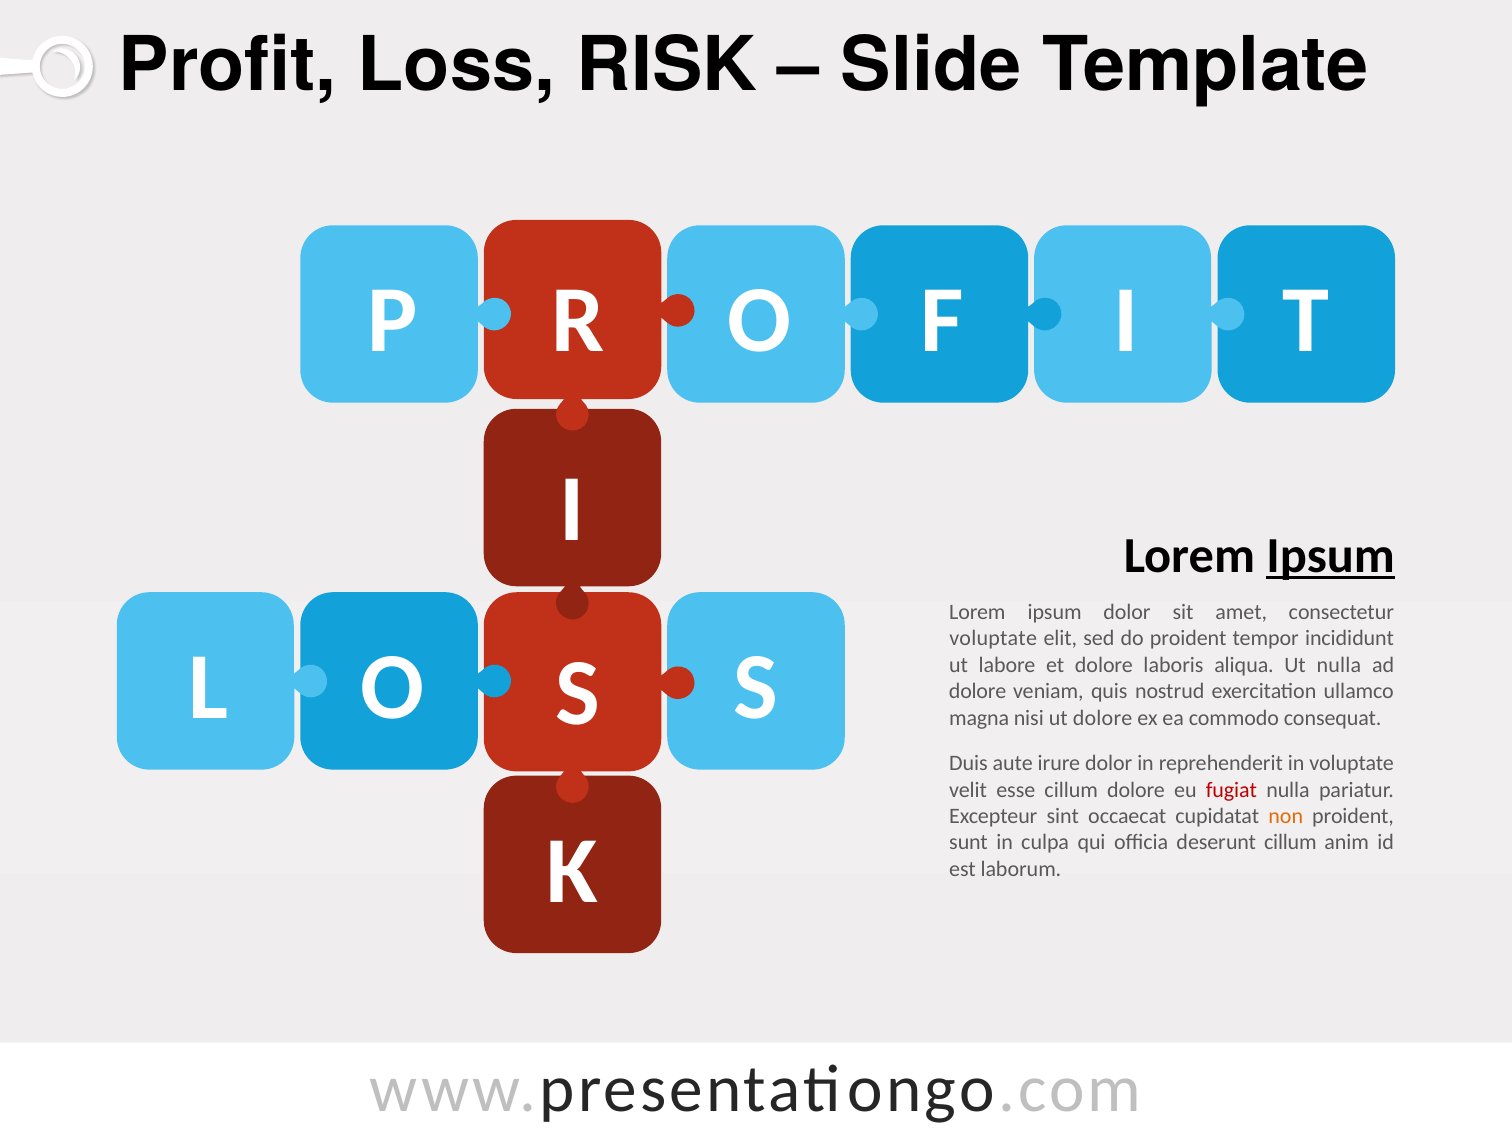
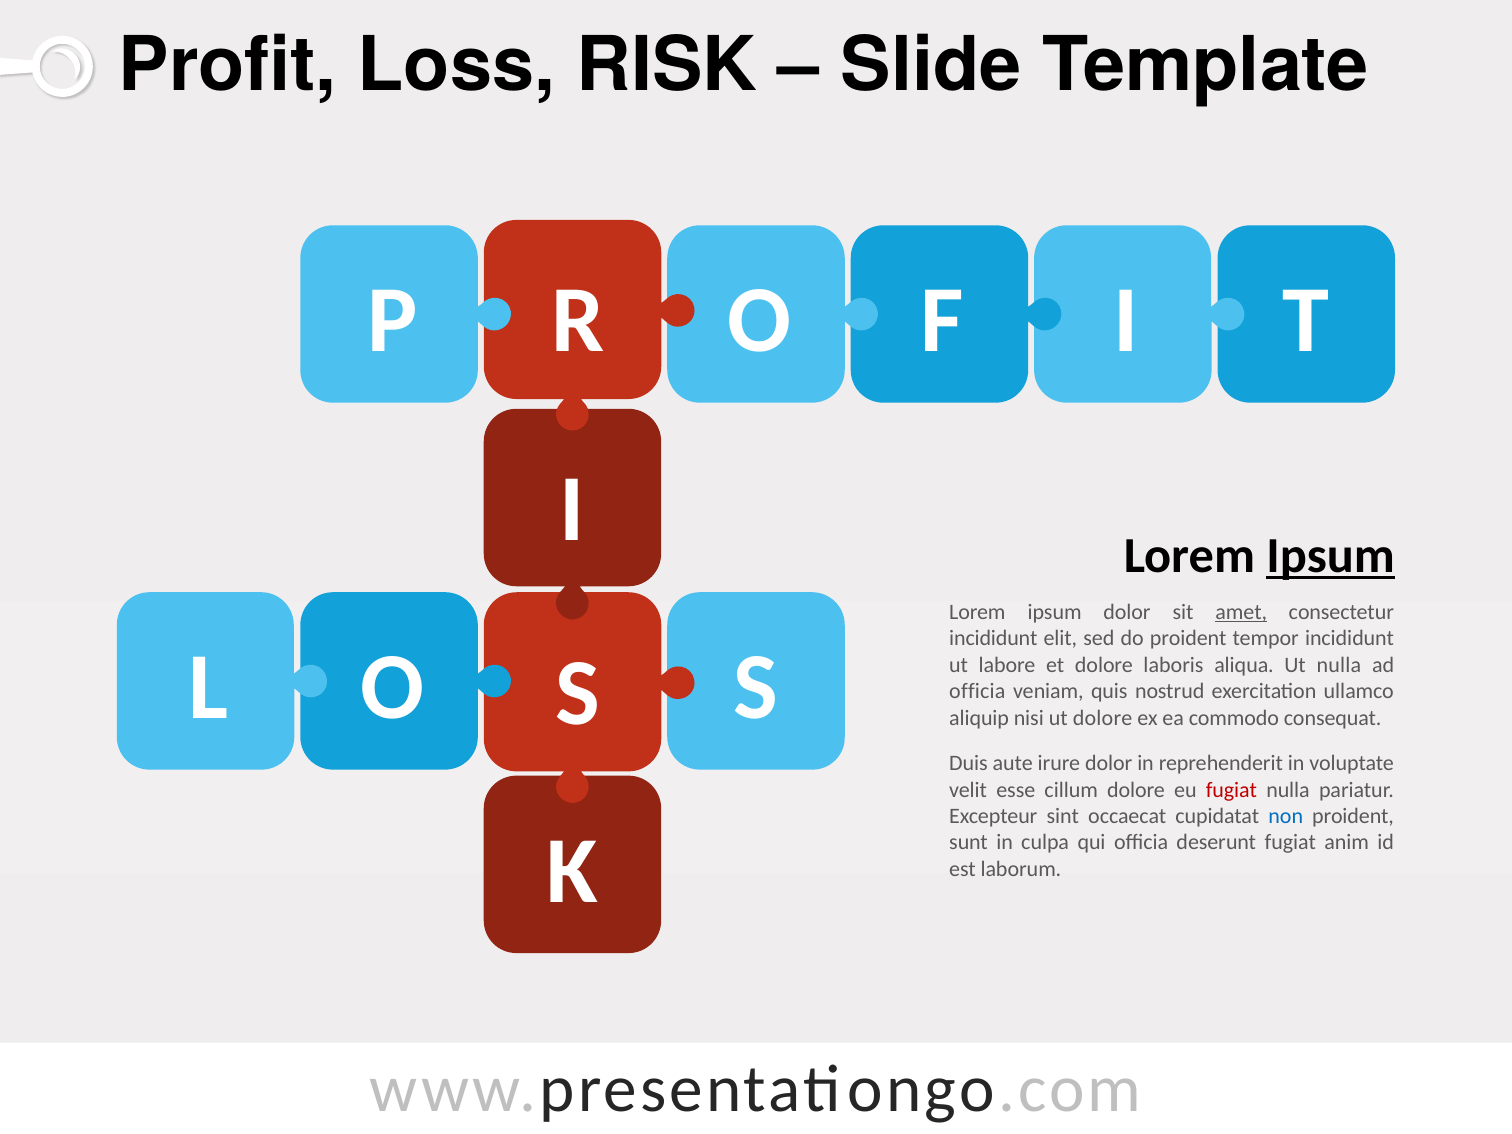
amet underline: none -> present (1241, 612)
voluptate: voluptate -> incididunt (993, 639)
dolore: dolore -> officia (977, 692)
magna: magna -> aliquip (979, 718)
non colour: orange -> blue (1286, 816)
deserunt cillum: cillum -> fugiat (1290, 843)
